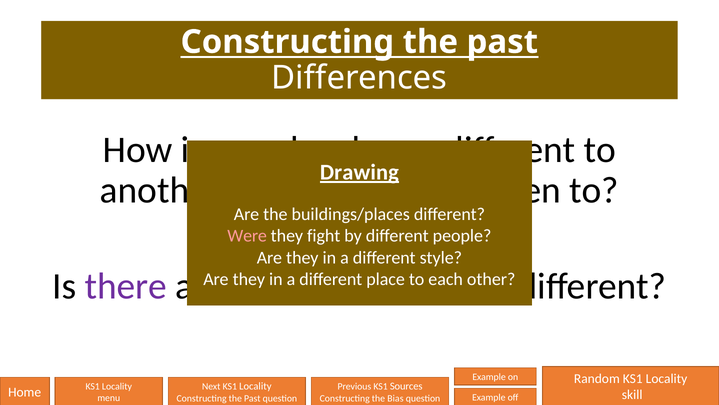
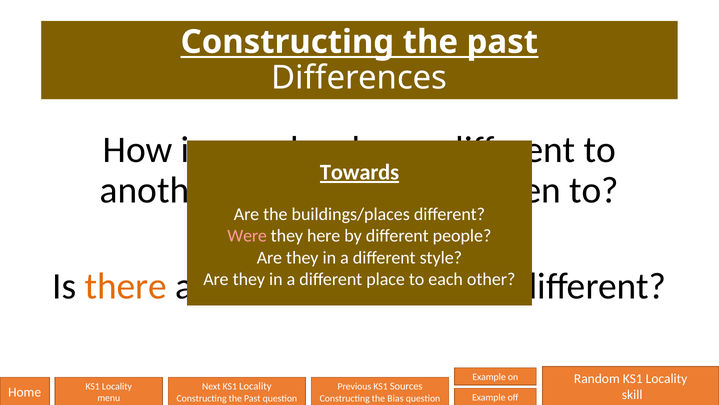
Drawing: Drawing -> Towards (359, 172)
fight: fight -> here (324, 236)
there colour: purple -> orange (126, 286)
